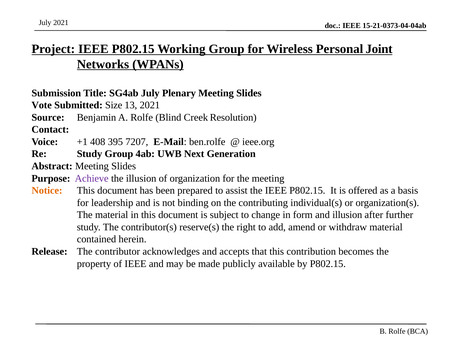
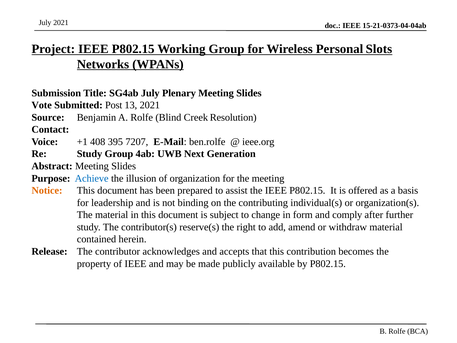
Joint: Joint -> Slots (379, 49)
Size: Size -> Post (114, 105)
Achieve colour: purple -> blue (92, 178)
and illusion: illusion -> comply (347, 215)
